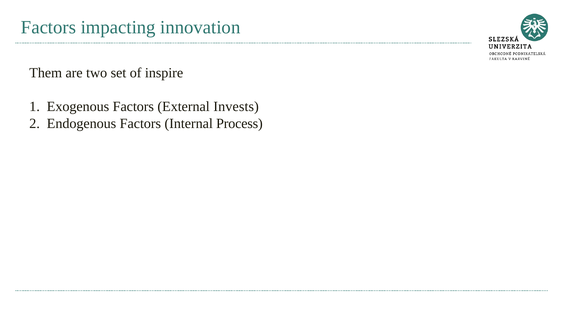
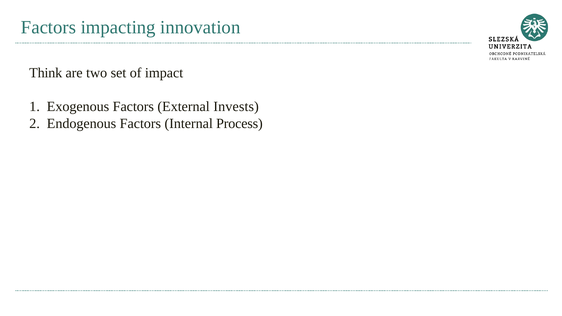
Them: Them -> Think (46, 73)
inspire: inspire -> impact (164, 73)
